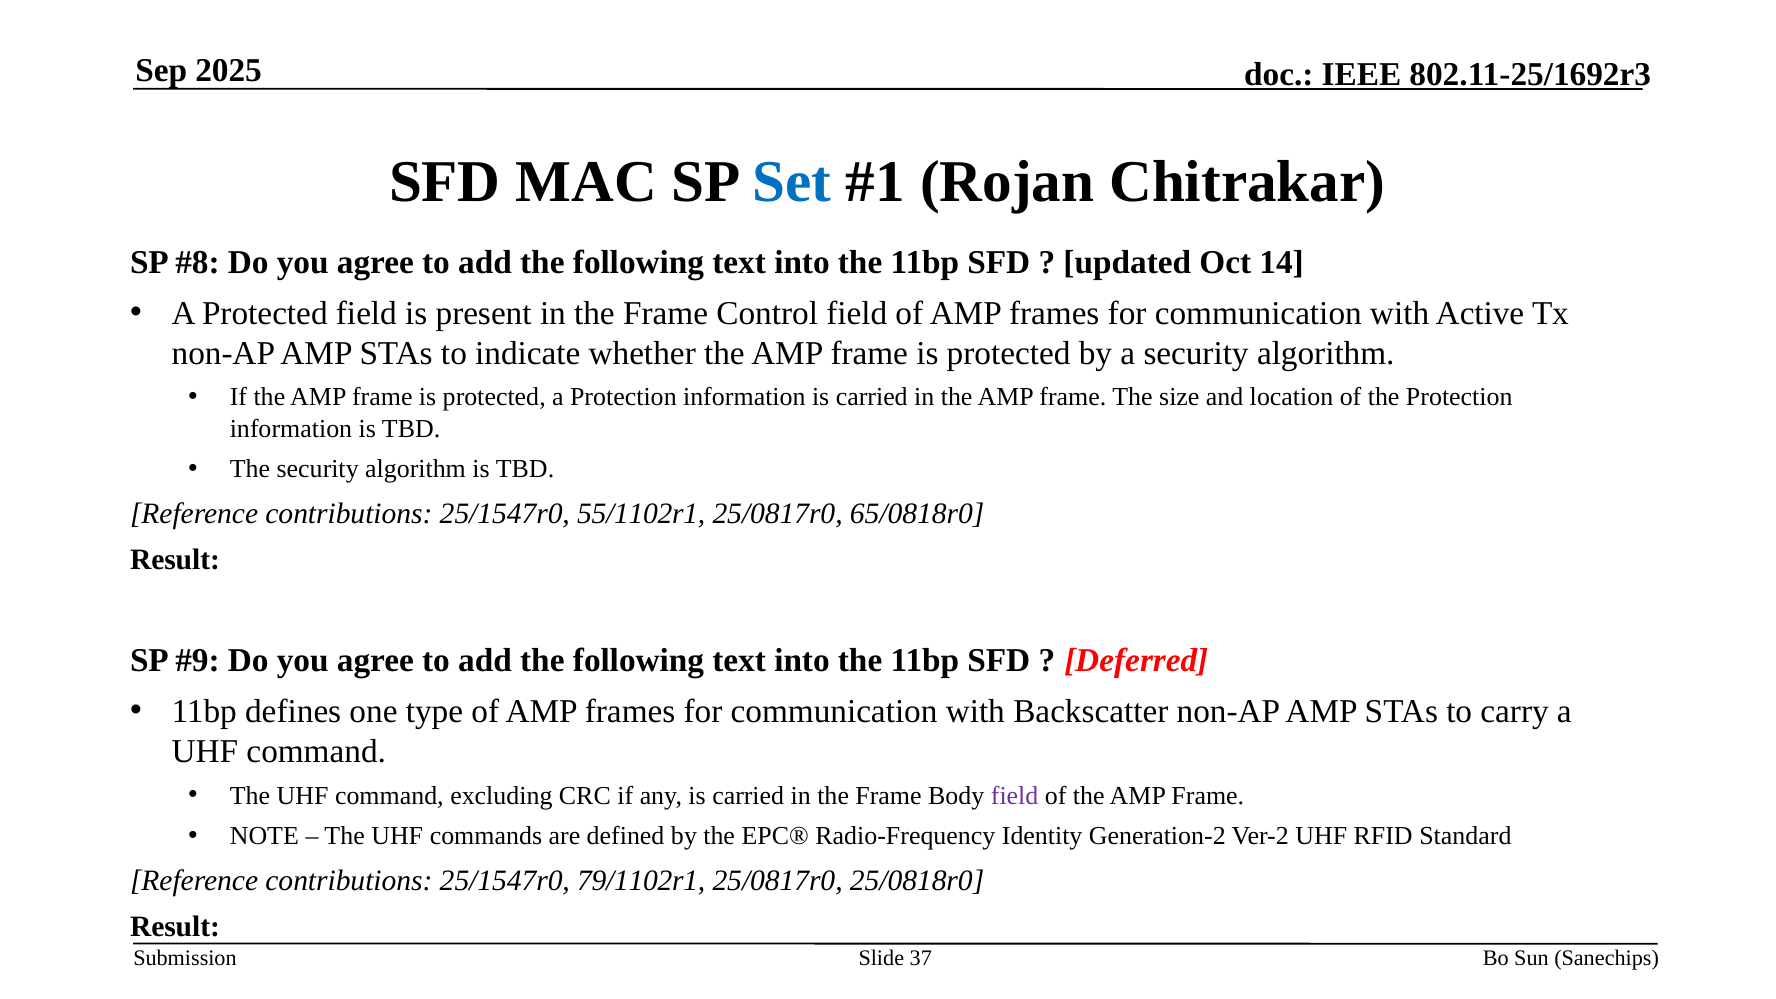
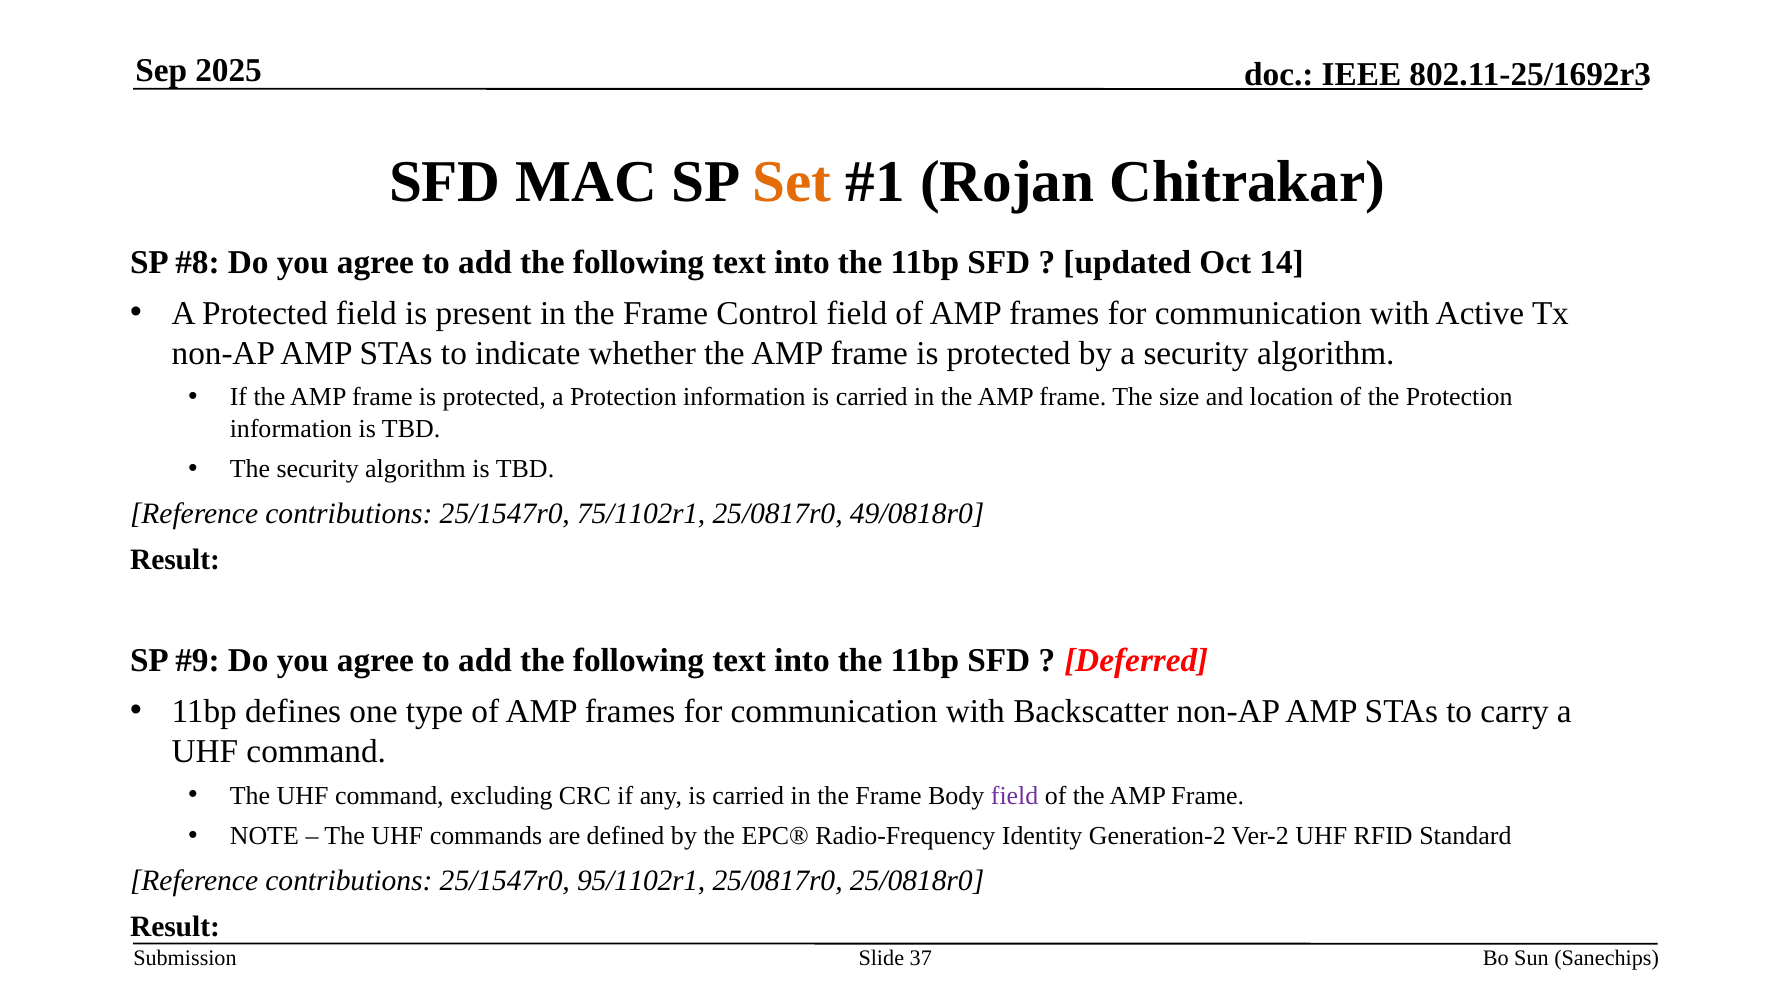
Set colour: blue -> orange (792, 182)
55/1102r1: 55/1102r1 -> 75/1102r1 (641, 513)
65/0818r0: 65/0818r0 -> 49/0818r0 (917, 513)
79/1102r1: 79/1102r1 -> 95/1102r1 (641, 881)
